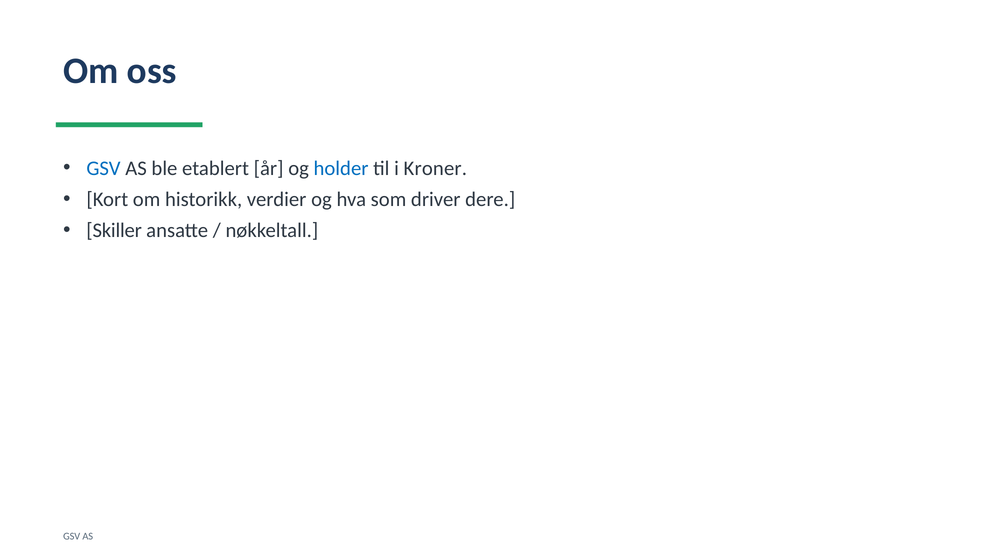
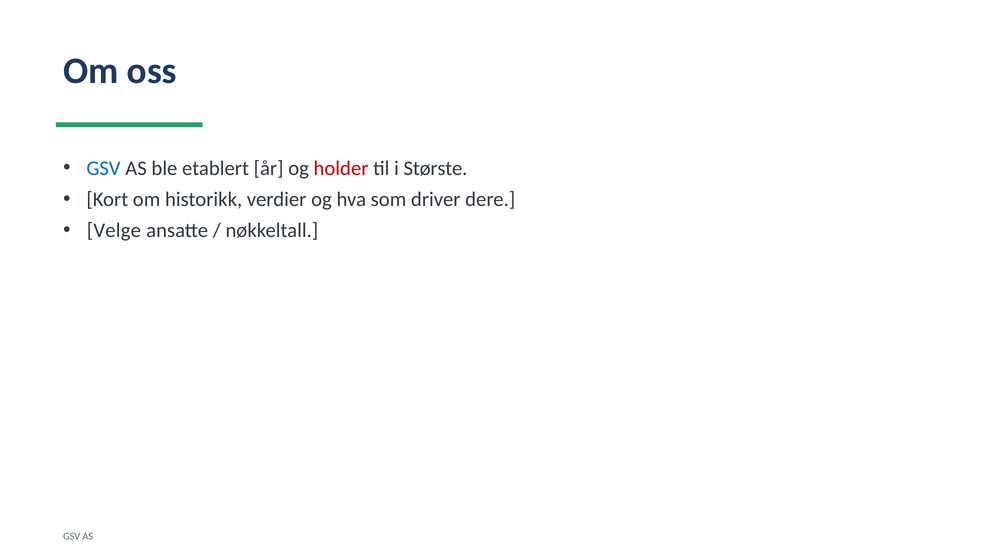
holder colour: blue -> red (341, 168)
Kroner: Kroner -> Største (436, 168)
Skiller: Skiller -> Velge (114, 230)
